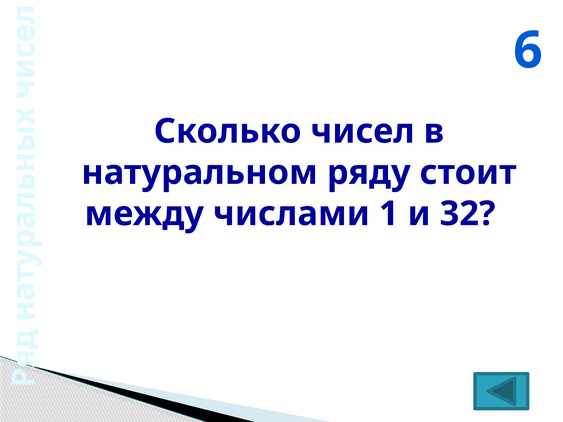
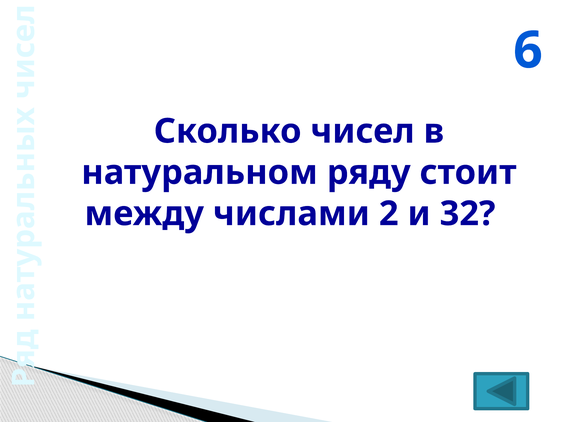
1: 1 -> 2 (389, 214)
